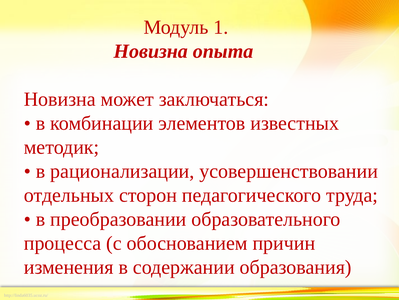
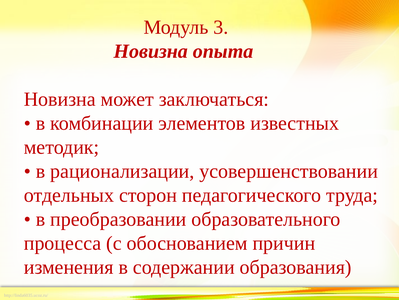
1: 1 -> 3 (221, 27)
